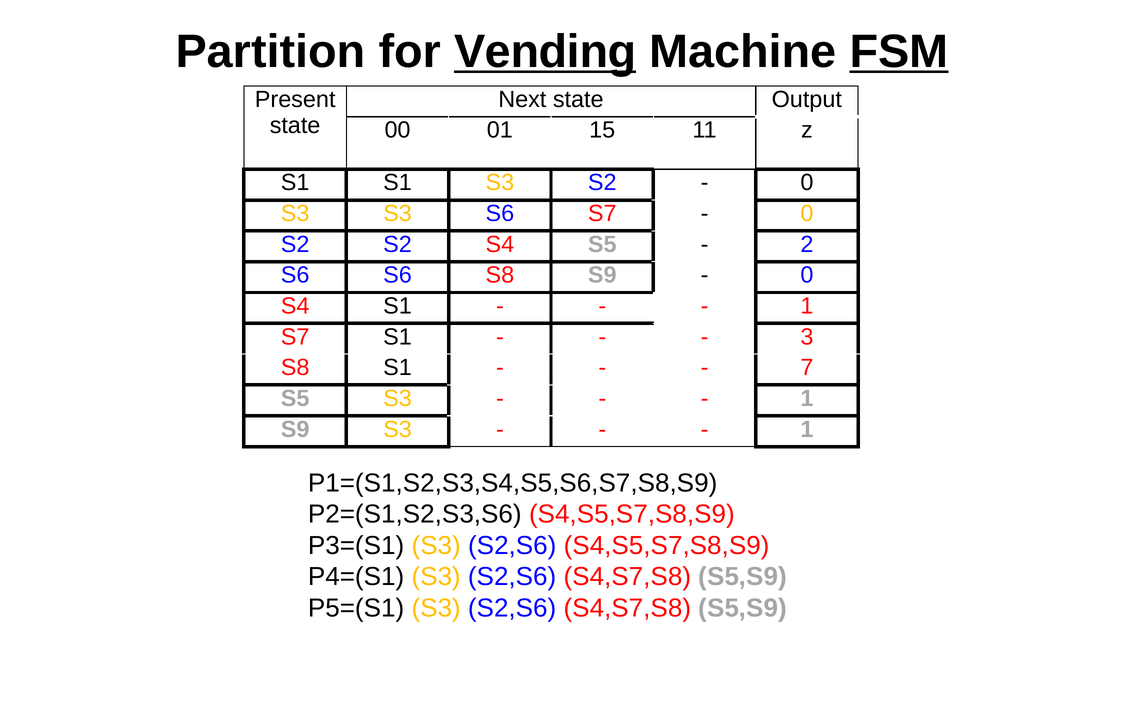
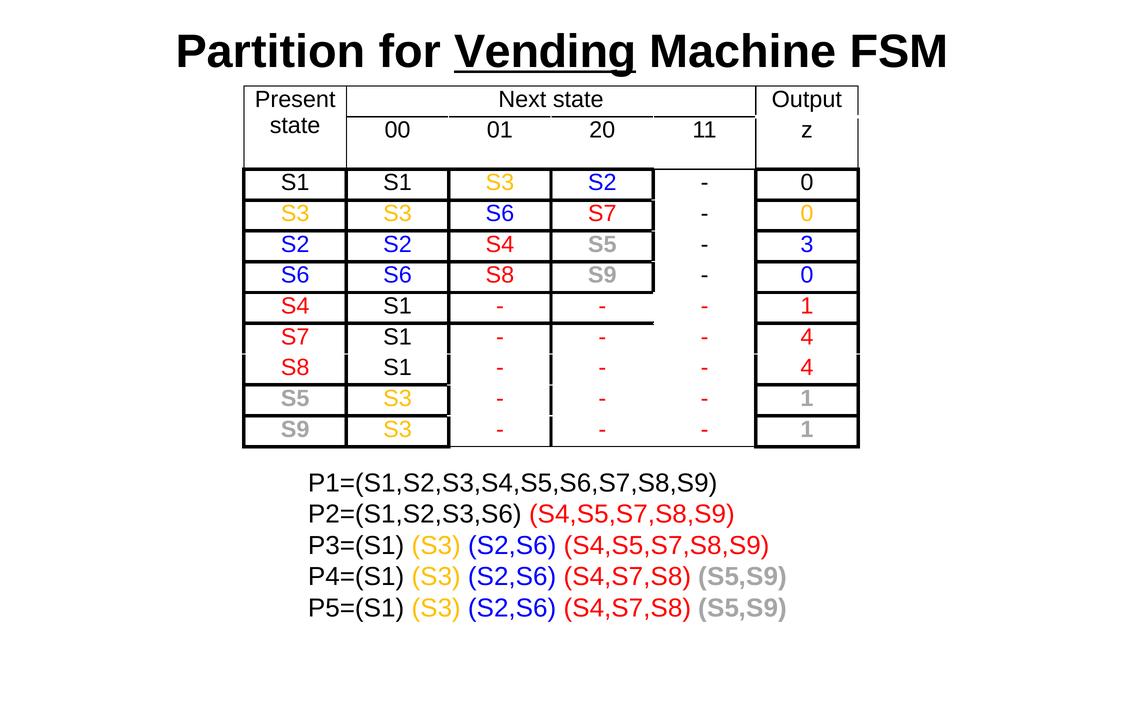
FSM underline: present -> none (899, 52)
15: 15 -> 20 (602, 130)
2: 2 -> 3 (807, 244)
3: 3 -> 4 (807, 337)
7: 7 -> 4 (807, 368)
